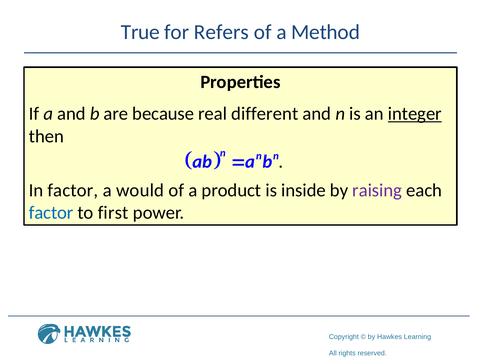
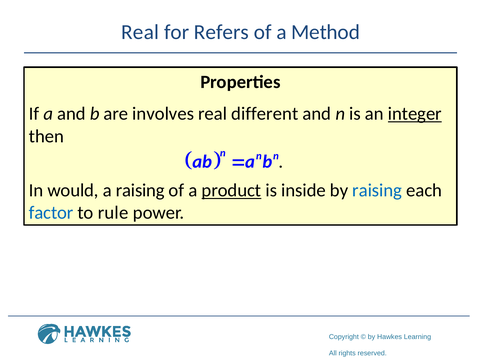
True: True -> Real (140, 32)
because: because -> involves (163, 114)
In factor: factor -> would (73, 191)
a would: would -> raising (140, 191)
product underline: none -> present (231, 191)
raising colour: purple -> blue (377, 191)
first: first -> rule (113, 213)
